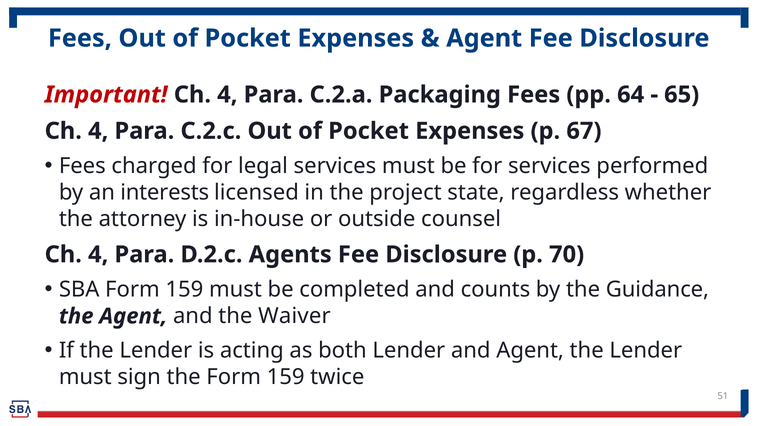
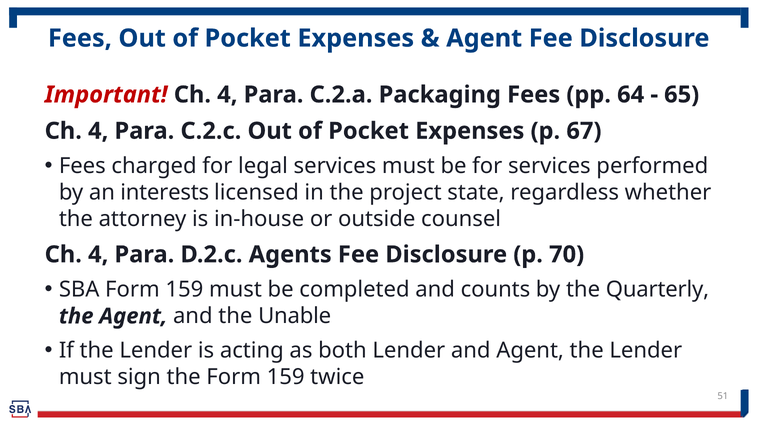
Guidance: Guidance -> Quarterly (657, 290)
Waiver: Waiver -> Unable (295, 316)
